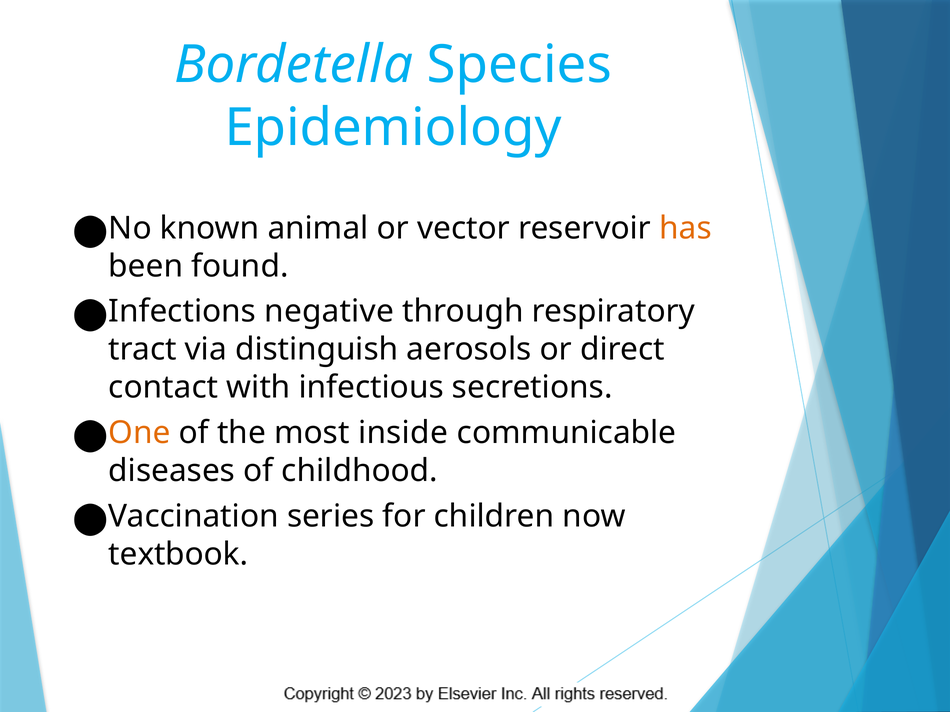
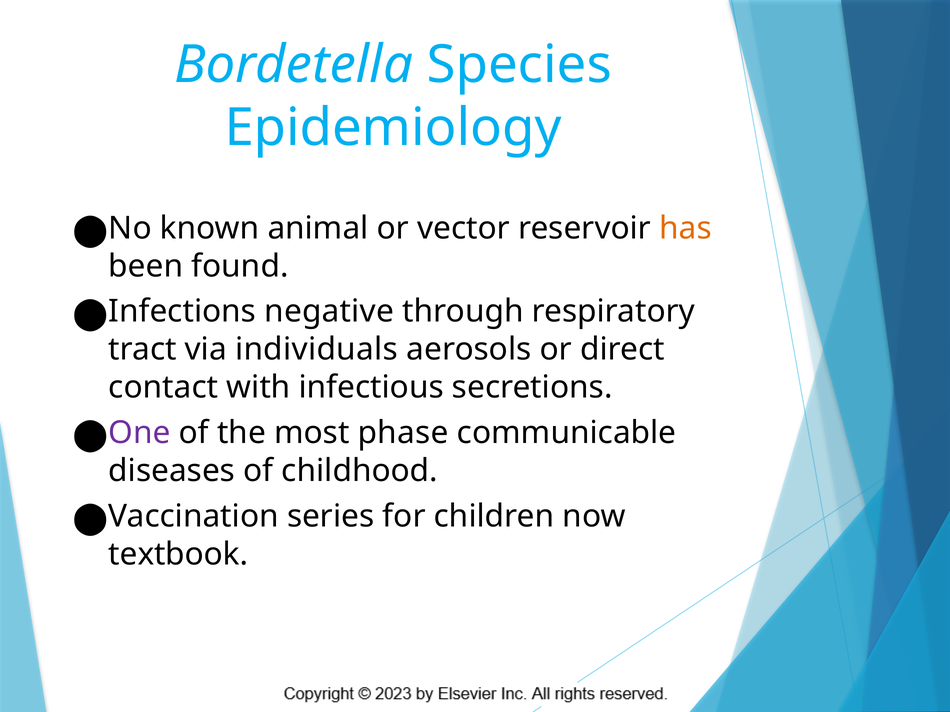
distinguish: distinguish -> individuals (316, 350)
One colour: orange -> purple (140, 433)
inside: inside -> phase (403, 433)
